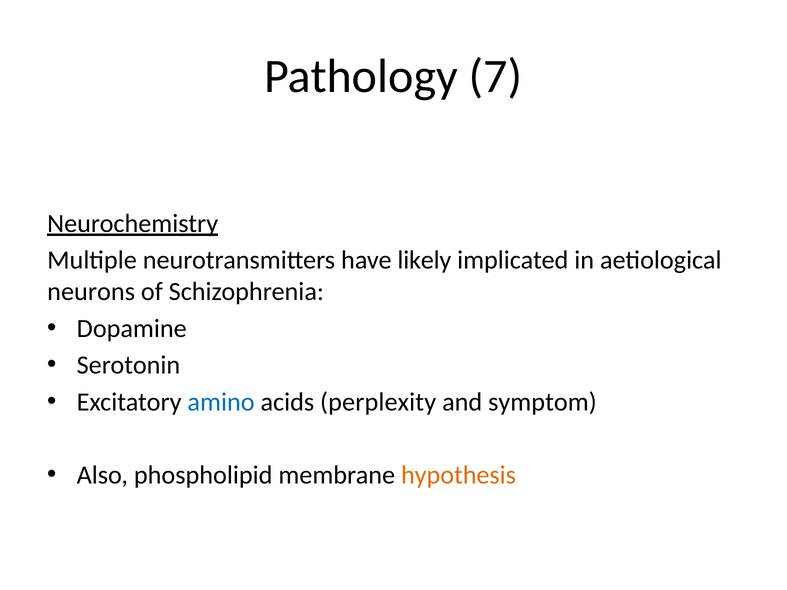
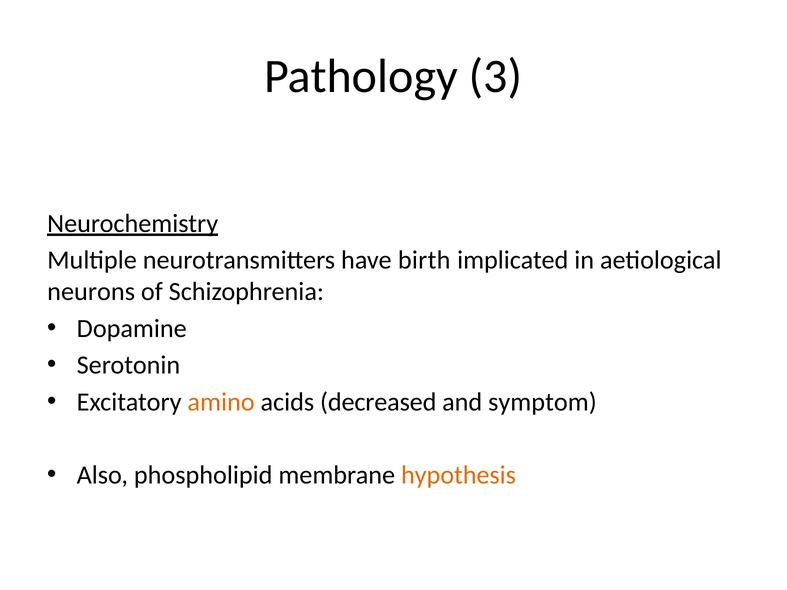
7: 7 -> 3 (496, 76)
likely: likely -> birth (424, 260)
amino colour: blue -> orange (221, 402)
perplexity: perplexity -> decreased (378, 402)
